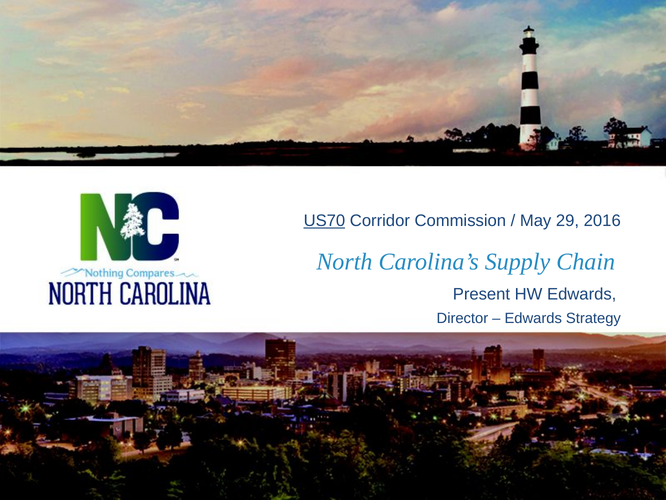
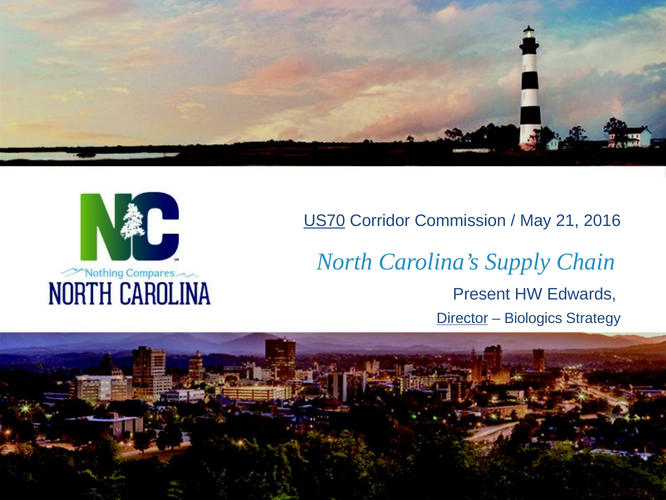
29: 29 -> 21 (568, 221)
Director underline: none -> present (462, 318)
Edwards: Edwards -> Biologics (533, 318)
